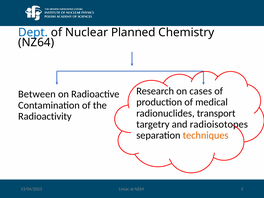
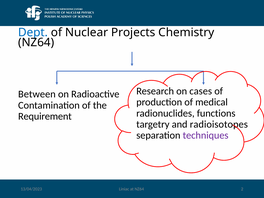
Planned: Planned -> Projects (133, 32)
transport: transport -> functions (216, 113)
Radioactivity: Radioactivity -> Requirement (45, 116)
techniques colour: orange -> purple (206, 135)
